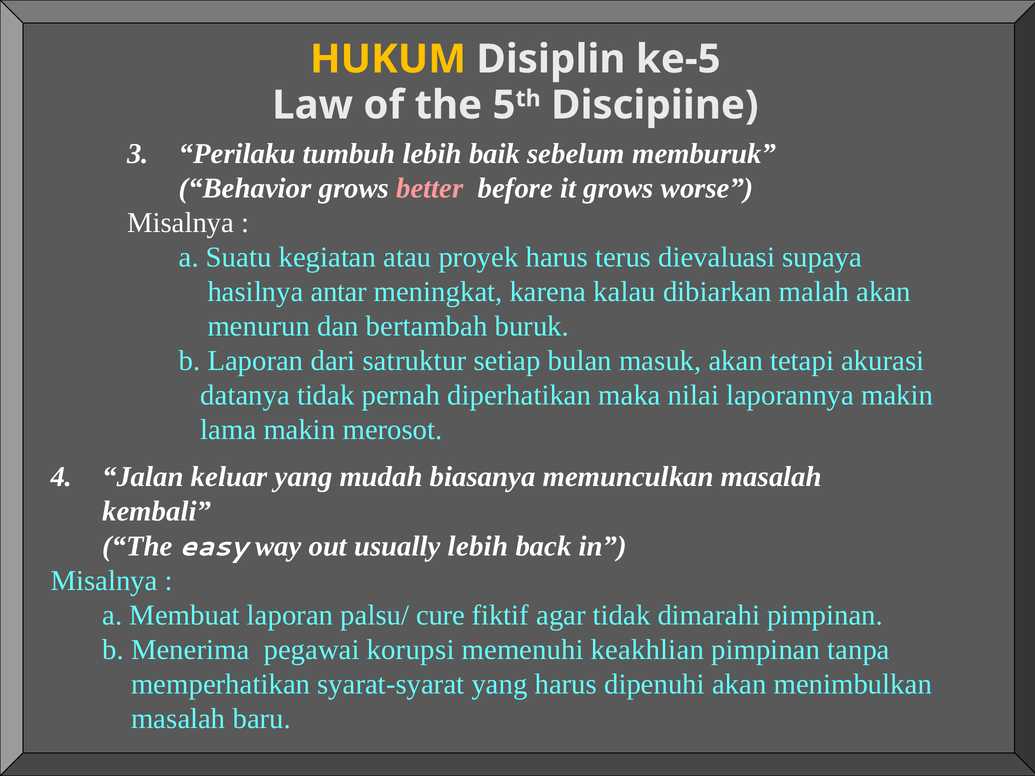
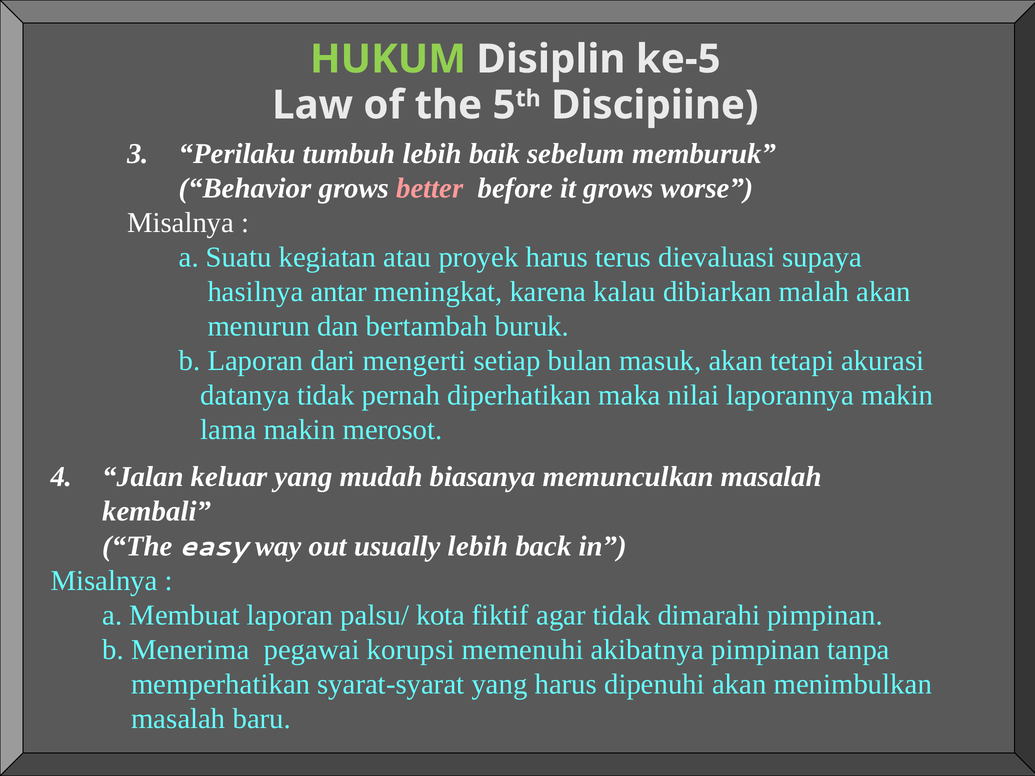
HUKUM colour: yellow -> light green (388, 59)
satruktur: satruktur -> mengerti (414, 361)
cure: cure -> kota (440, 615)
keakhlian: keakhlian -> akibatnya (647, 650)
